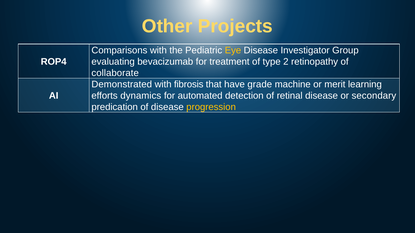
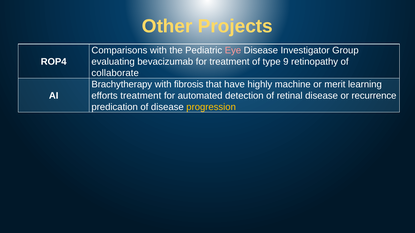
Eye colour: yellow -> pink (233, 50)
2: 2 -> 9 (286, 62)
Demonstrated: Demonstrated -> Brachytherapy (122, 84)
grade: grade -> highly (260, 84)
efforts dynamics: dynamics -> treatment (141, 96)
secondary: secondary -> recurrence (374, 96)
